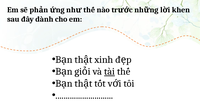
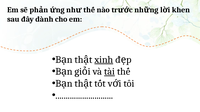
xinh underline: none -> present (104, 60)
